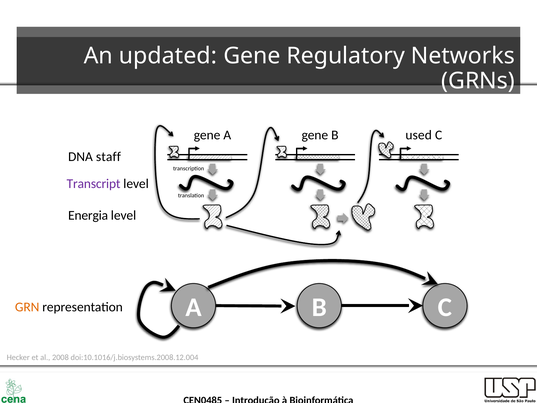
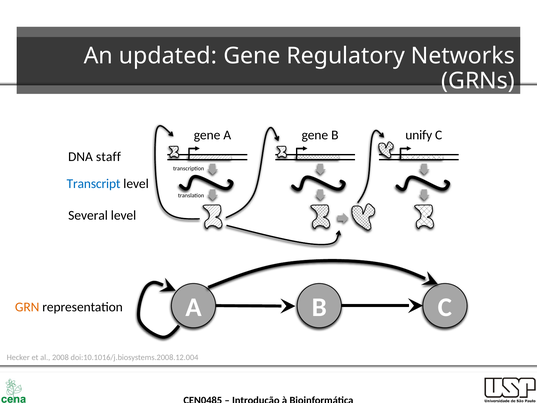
used: used -> unify (419, 135)
Transcript colour: purple -> blue (94, 184)
Energia: Energia -> Several (88, 215)
